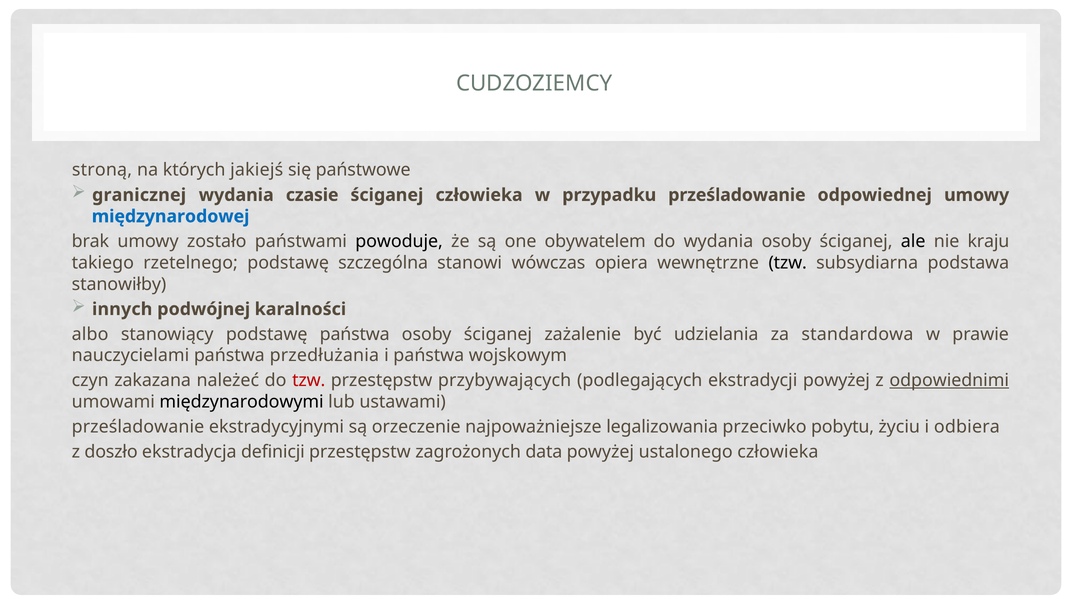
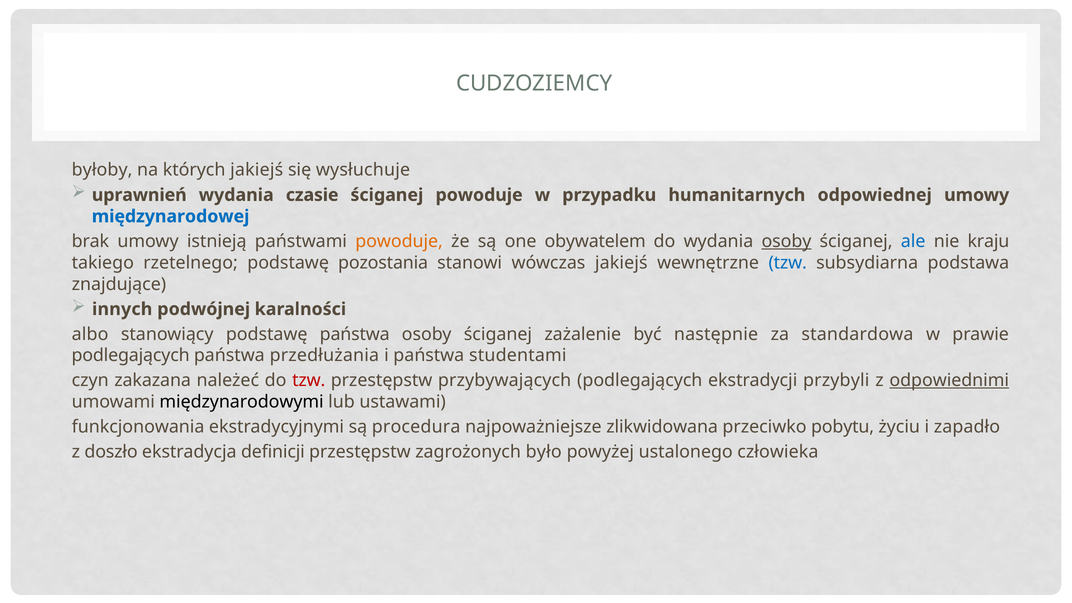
stroną: stroną -> byłoby (102, 170)
państwowe: państwowe -> wysłuchuje (363, 170)
granicznej: granicznej -> uprawnień (139, 195)
ściganej człowieka: człowieka -> powoduje (479, 195)
przypadku prześladowanie: prześladowanie -> humanitarnych (737, 195)
zostało: zostało -> istnieją (217, 241)
powoduje colour: black -> orange (399, 241)
osoby underline: none -> present (786, 241)
ale colour: black -> blue (913, 241)
szczególna: szczególna -> pozostania (383, 263)
wówczas opiera: opiera -> jakiejś (621, 263)
tzw colour: black -> blue (788, 263)
stanowiłby: stanowiłby -> znajdujące (119, 284)
udzielania: udzielania -> następnie (716, 334)
nauczycielami: nauczycielami -> podlegających (131, 356)
wojskowym: wojskowym -> studentami (518, 356)
ekstradycji powyżej: powyżej -> przybyli (836, 380)
prześladowanie: prześladowanie -> funkcjonowania (138, 427)
orzeczenie: orzeczenie -> procedura (416, 427)
legalizowania: legalizowania -> zlikwidowana (662, 427)
odbiera: odbiera -> zapadło (967, 427)
data: data -> było (544, 452)
